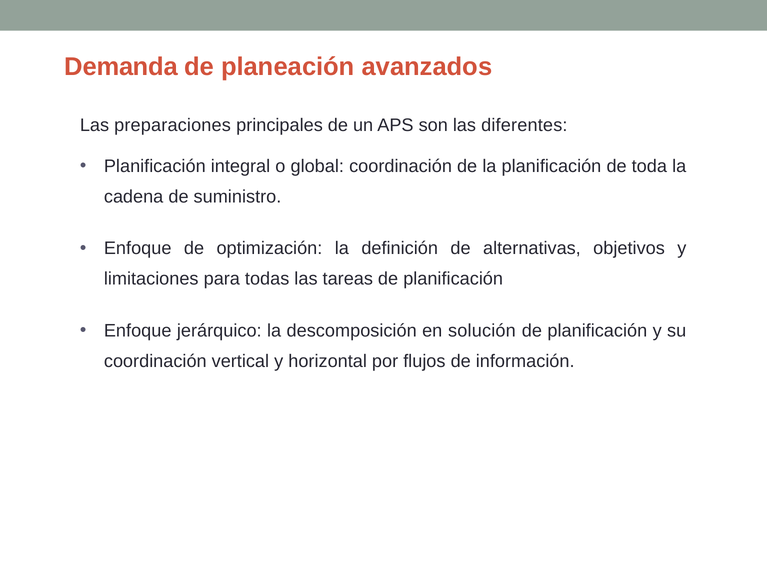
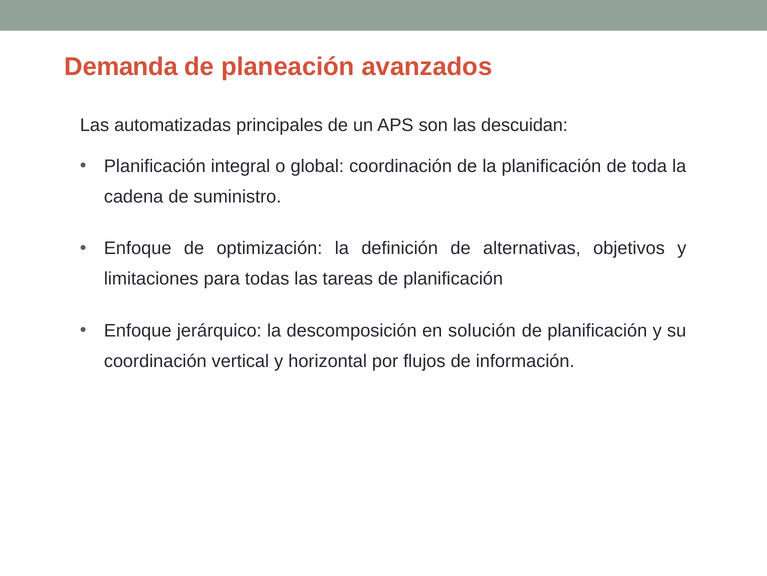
preparaciones: preparaciones -> automatizadas (173, 125)
diferentes: diferentes -> descuidan (524, 125)
